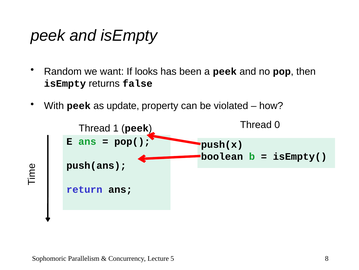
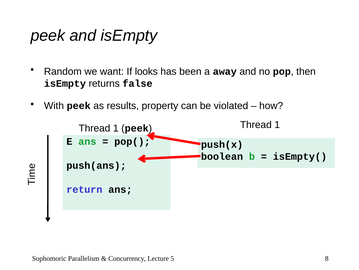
a peek: peek -> away (225, 71)
update: update -> results (123, 106)
0: 0 -> 1 (277, 124)
